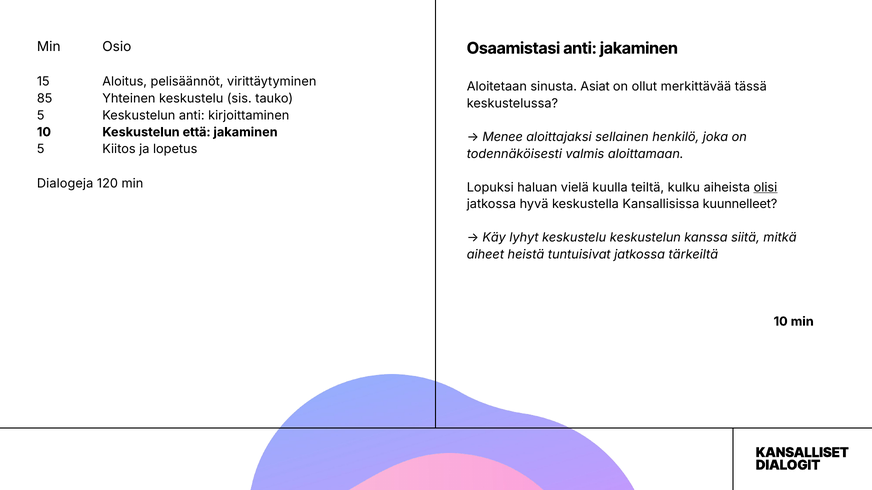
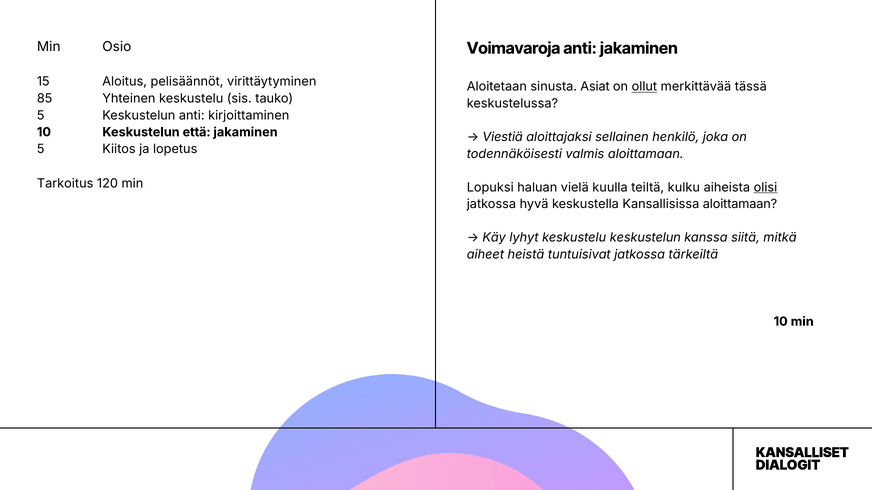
Osaamistasi: Osaamistasi -> Voimavaroja (514, 48)
ollut underline: none -> present (644, 87)
Menee: Menee -> Viestiä (503, 137)
Dialogeja: Dialogeja -> Tarkoitus (65, 184)
Kansallisissa kuunnelleet: kuunnelleet -> aloittamaan (740, 204)
